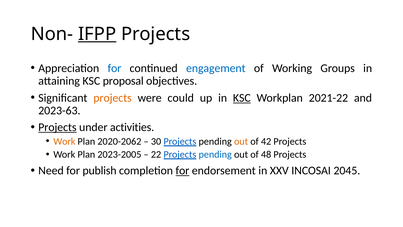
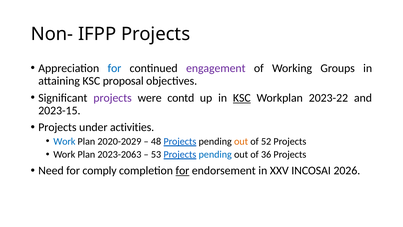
IFPP underline: present -> none (97, 34)
engagement colour: blue -> purple (216, 68)
projects colour: orange -> purple (113, 98)
could: could -> contd (181, 98)
2021-22: 2021-22 -> 2023-22 (328, 98)
2023-63: 2023-63 -> 2023-15 (59, 110)
Projects underline: present -> none (57, 127)
Work colour: orange -> blue (64, 141)
2020-2062: 2020-2062 -> 2020-2029 (119, 141)
30: 30 -> 48 (156, 141)
42: 42 -> 52 (266, 141)
2023-2005: 2023-2005 -> 2023-2063 (119, 154)
22: 22 -> 53 (156, 154)
48: 48 -> 36 (266, 154)
publish: publish -> comply (100, 170)
2045: 2045 -> 2026 (347, 170)
